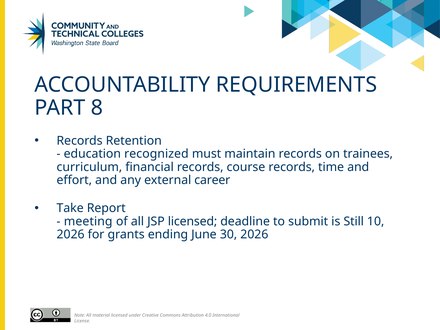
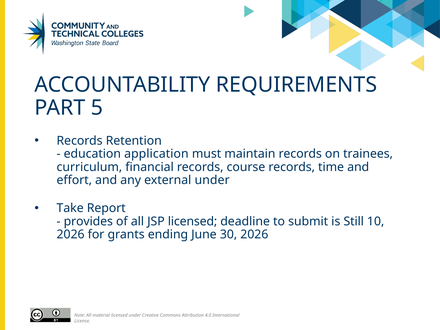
8: 8 -> 5 (97, 108)
recognized: recognized -> application (156, 154)
external career: career -> under (212, 180)
meeting: meeting -> provides (88, 221)
